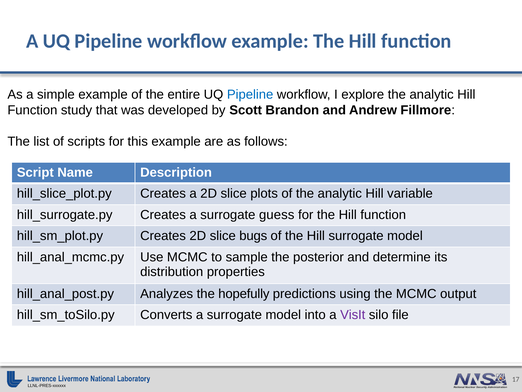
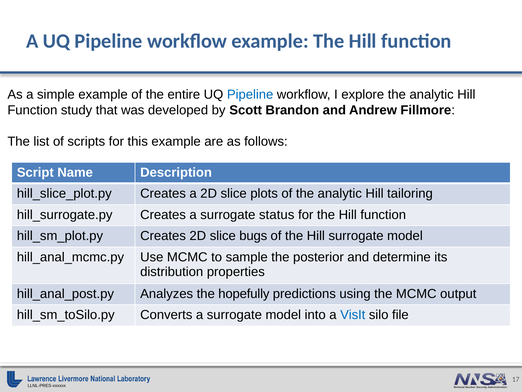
variable: variable -> tailoring (410, 193)
guess: guess -> status (277, 214)
VisIt colour: purple -> blue (353, 315)
